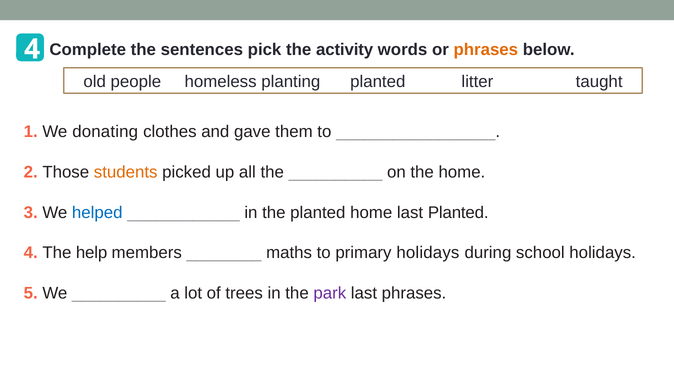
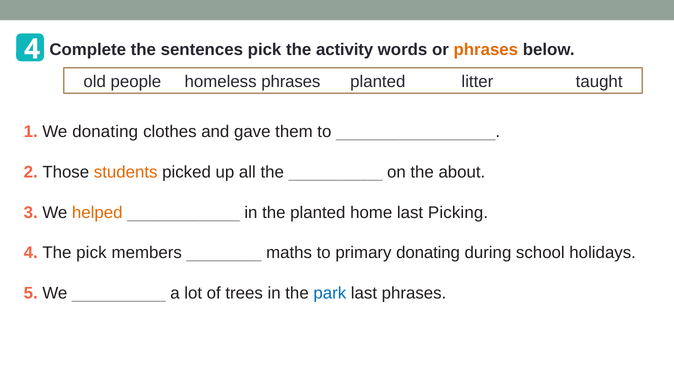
homeless planting: planting -> phrases (291, 82)
the home: home -> about (462, 172)
helped colour: blue -> orange (97, 213)
last Planted: Planted -> Picking (458, 213)
The help: help -> pick (91, 253)
primary holidays: holidays -> donating (428, 253)
park colour: purple -> blue (330, 293)
